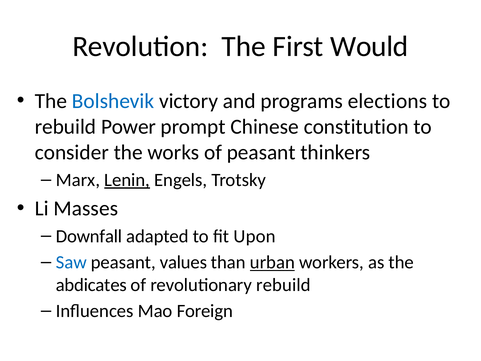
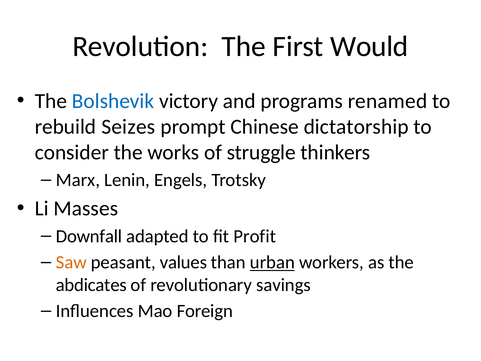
elections: elections -> renamed (387, 101)
Power: Power -> Seizes (128, 127)
constitution: constitution -> dictatorship (356, 127)
of peasant: peasant -> struggle (261, 152)
Lenin underline: present -> none (127, 180)
Upon: Upon -> Profit (255, 236)
Saw colour: blue -> orange (71, 262)
revolutionary rebuild: rebuild -> savings (283, 285)
